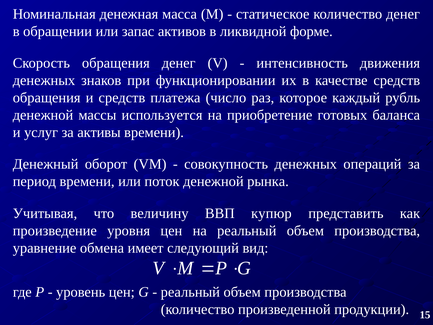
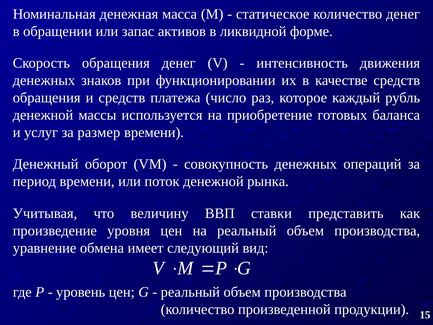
активы: активы -> размер (99, 132)
купюр: купюр -> ставки (271, 213)
